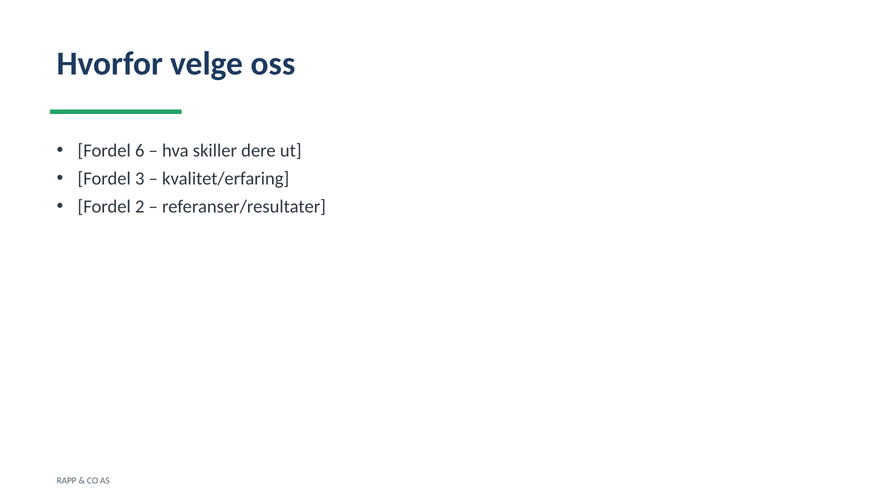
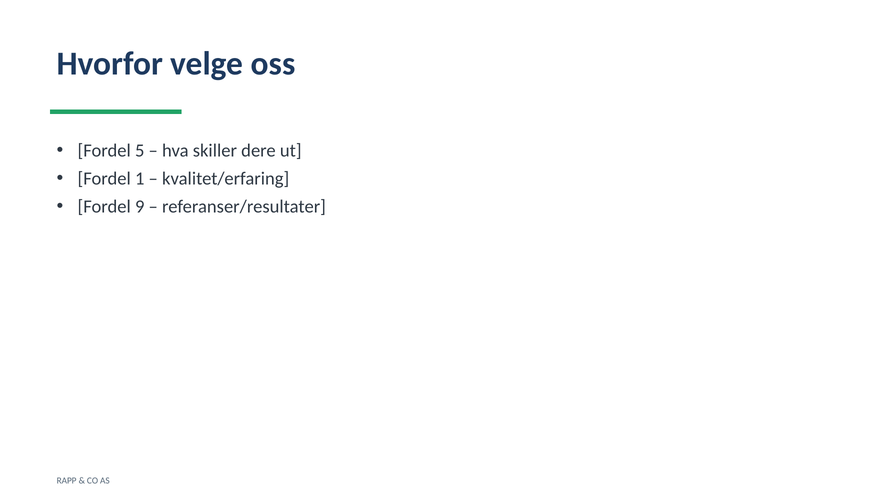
6: 6 -> 5 (140, 151)
3: 3 -> 1 (140, 179)
2: 2 -> 9 (140, 207)
